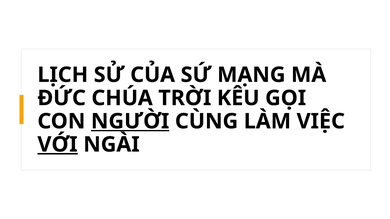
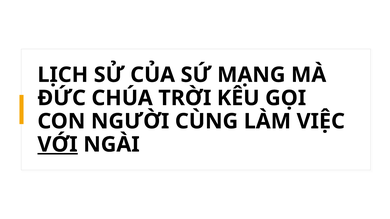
NGƯỜI underline: present -> none (130, 121)
